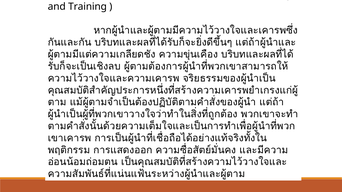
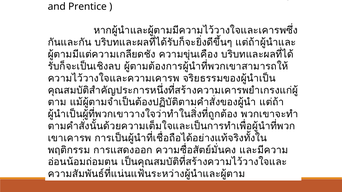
Training: Training -> Prentice (87, 7)
